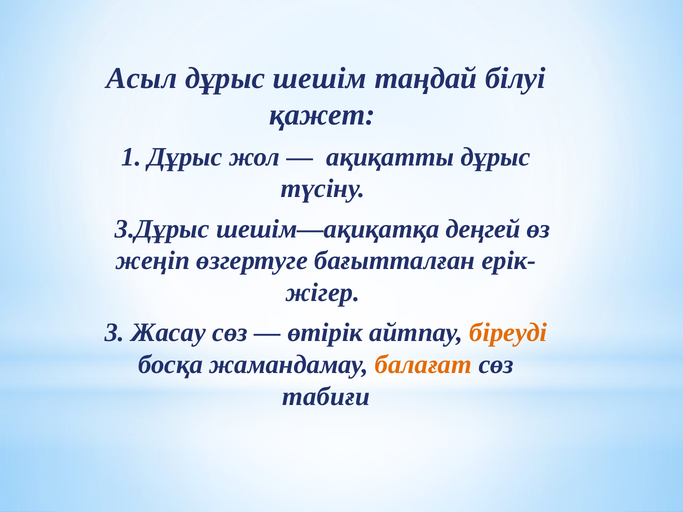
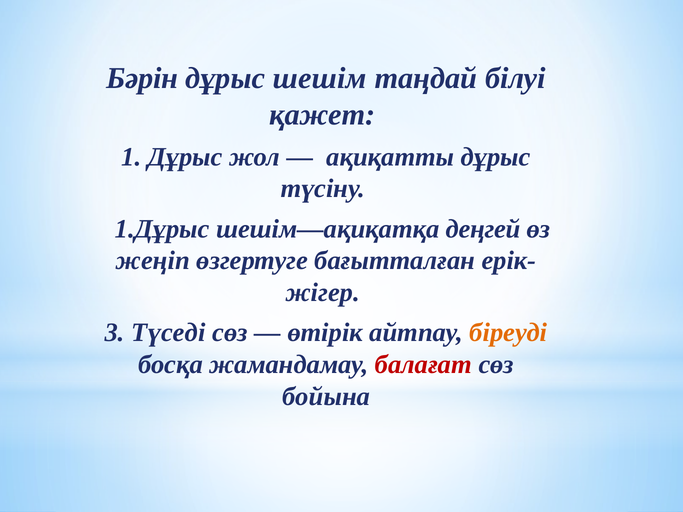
Асыл: Асыл -> Бәрін (142, 78)
3.Дұрыс: 3.Дұрыс -> 1.Дұрыс (162, 229)
Жасау: Жасау -> Түседі (168, 333)
балағат colour: orange -> red (423, 365)
табиғи: табиғи -> бойына (326, 396)
